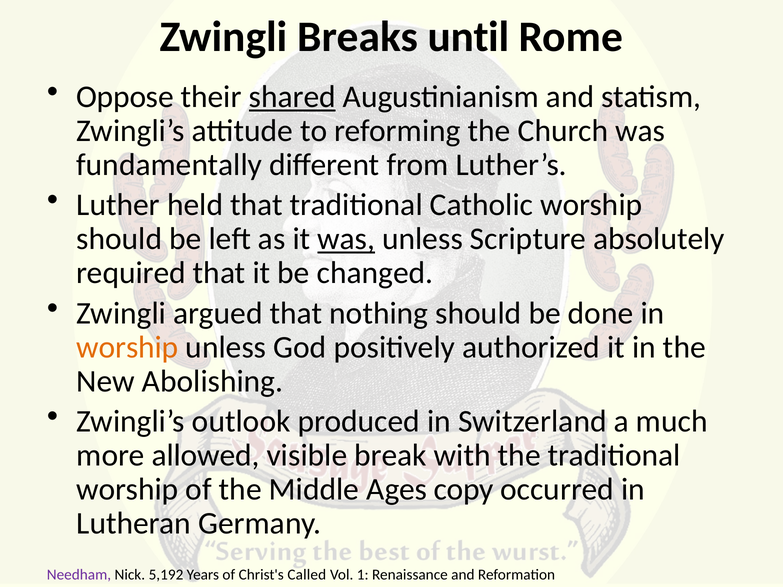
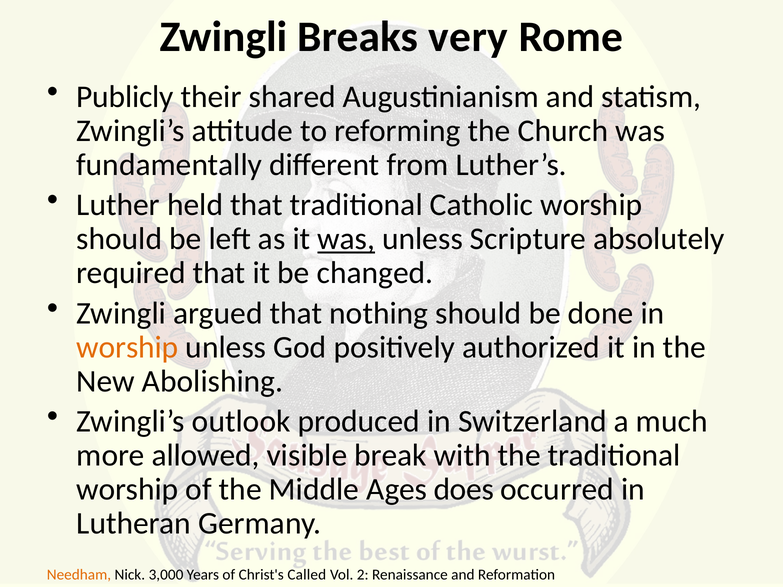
until: until -> very (468, 37)
Oppose: Oppose -> Publicly (125, 97)
shared underline: present -> none (292, 97)
copy: copy -> does (464, 490)
Needham colour: purple -> orange (79, 575)
5,192: 5,192 -> 3,000 (166, 575)
1: 1 -> 2 (363, 575)
